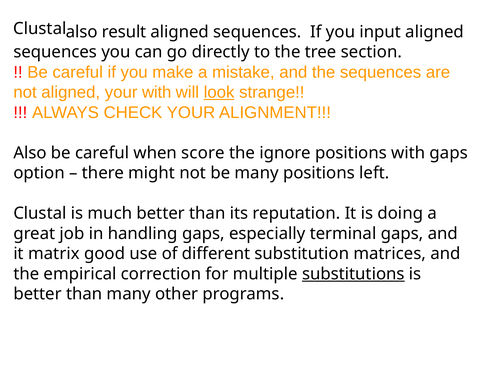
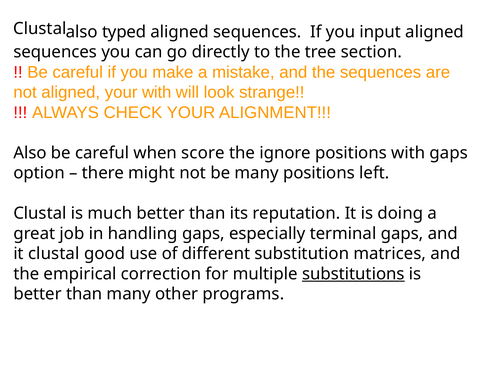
result: result -> typed (124, 32)
look underline: present -> none (219, 92)
it matrix: matrix -> clustal (54, 254)
